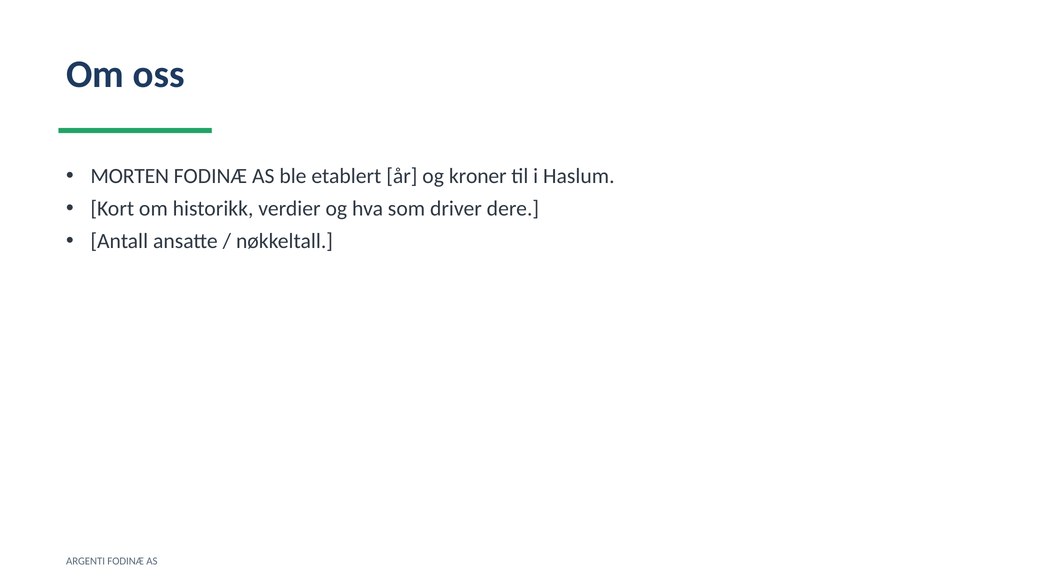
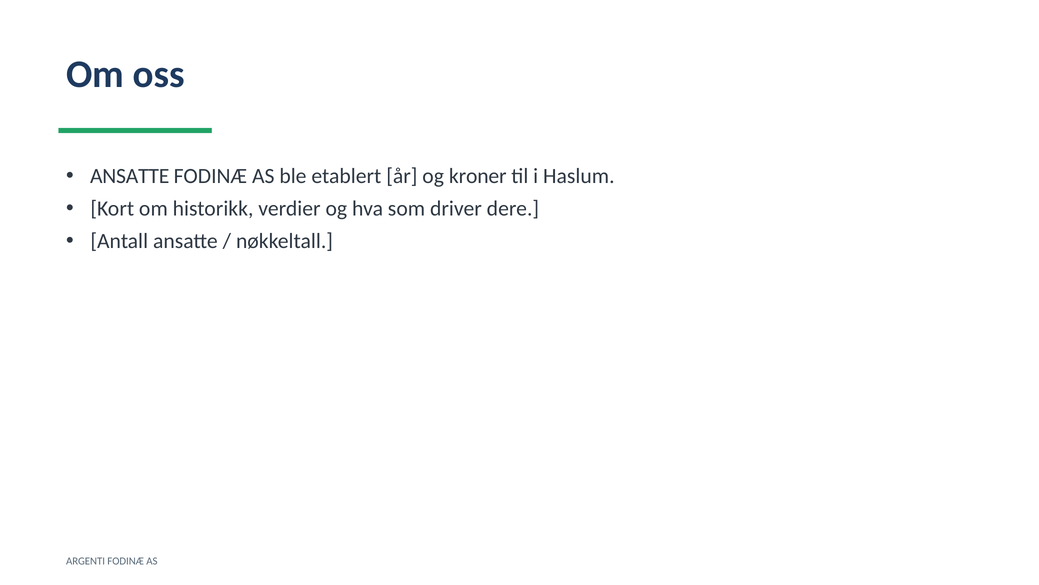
MORTEN: MORTEN -> ANSATTE (130, 176)
